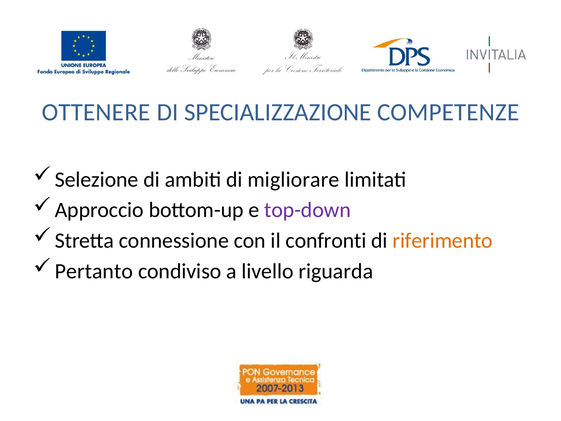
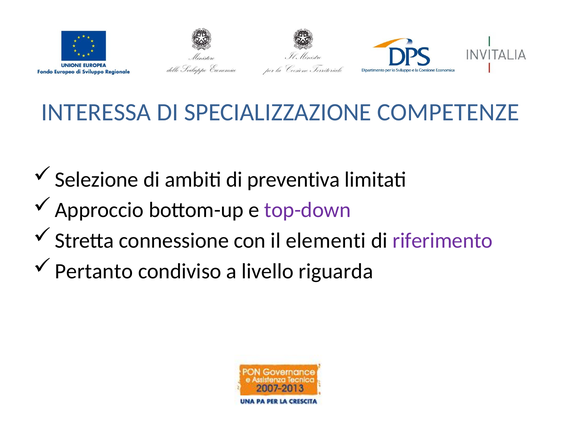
OTTENERE: OTTENERE -> INTERESSA (96, 112)
migliorare: migliorare -> preventiva (294, 179)
confronti: confronti -> elementi (326, 241)
riferimento colour: orange -> purple (443, 241)
